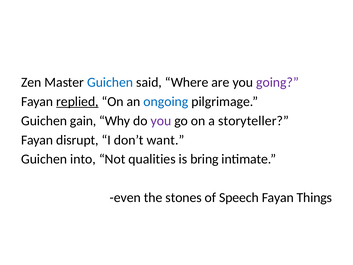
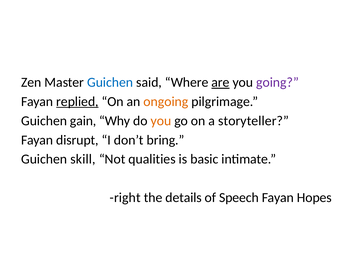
are underline: none -> present (220, 82)
ongoing colour: blue -> orange (166, 101)
you colour: purple -> orange (161, 121)
want: want -> bring (166, 140)
into: into -> skill (83, 159)
bring: bring -> basic (204, 159)
even: even -> right (125, 197)
stones: stones -> details (184, 197)
Things: Things -> Hopes (314, 197)
